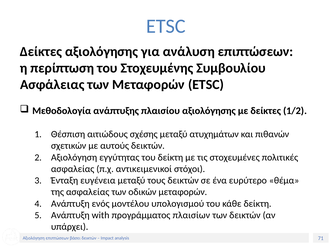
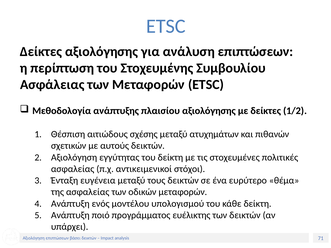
with: with -> ποιό (101, 215)
πλαισίων: πλαισίων -> ευέλικτης (191, 215)
